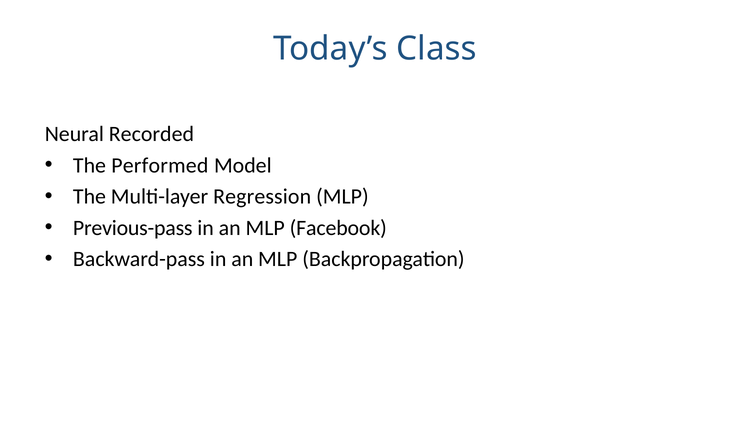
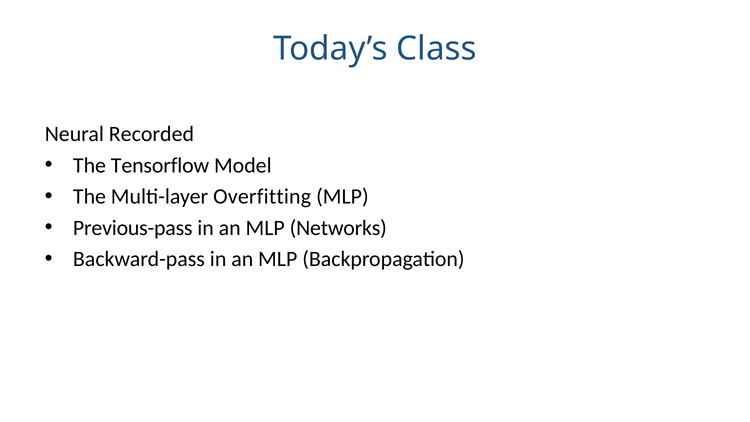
Performed: Performed -> Tensorflow (160, 165)
Regression: Regression -> Overfitting (262, 197)
Facebook: Facebook -> Networks (338, 228)
